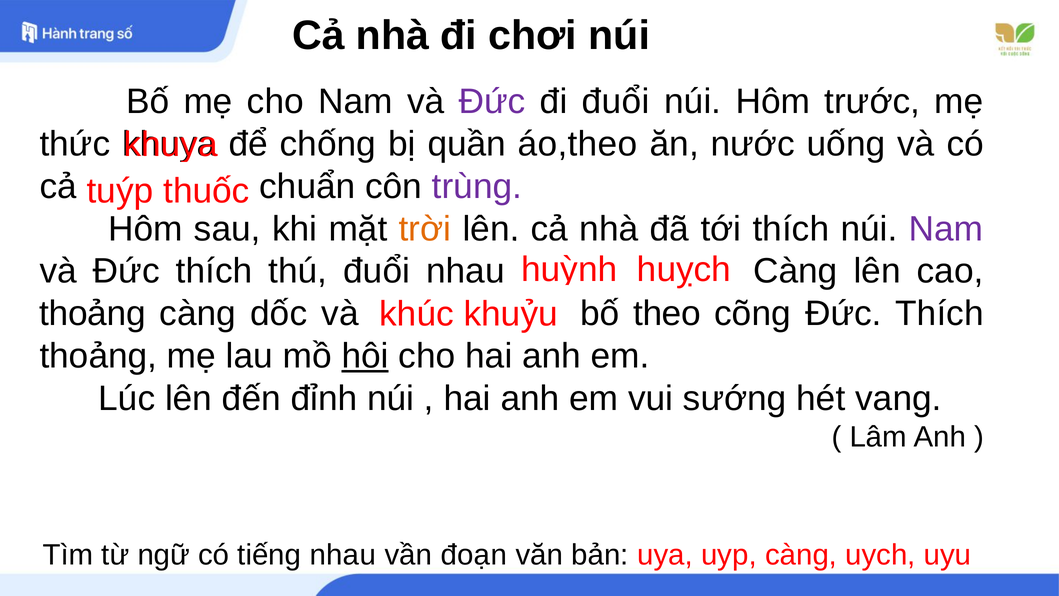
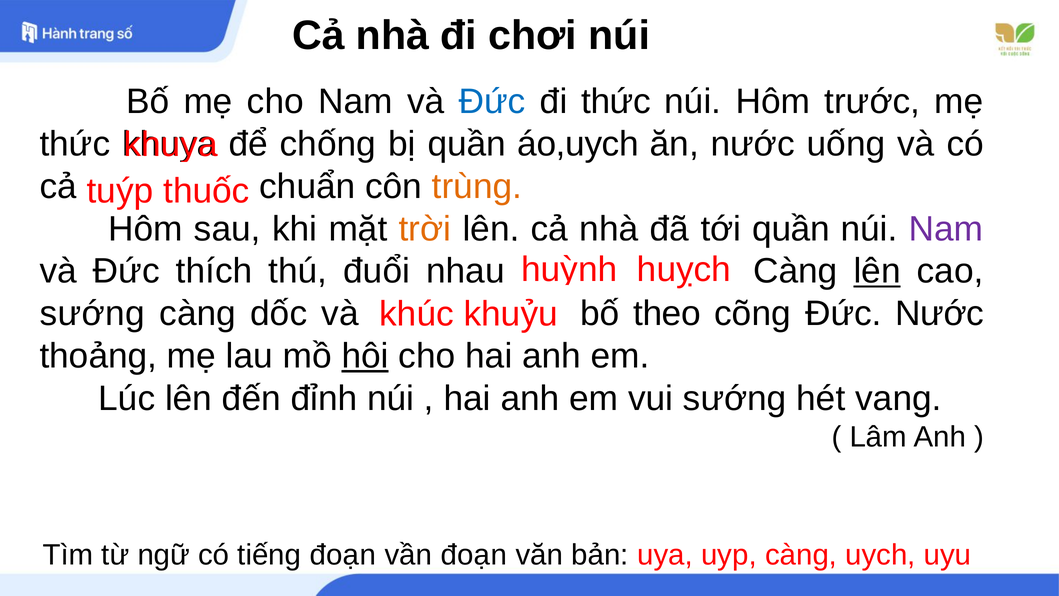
Đức colour: purple -> blue (492, 102)
đi đuổi: đuổi -> thức (616, 102)
áo,theo: áo,theo -> áo,uych (578, 144)
trùng colour: purple -> orange (477, 186)
thích: thích -> quần (791, 229)
lên underline: none -> present (877, 271)
thoảng: thoảng -> sướng (92, 314)
cõng Đức Thích: Thích -> Nước (940, 314)
tiếng nhau: nhau -> đoạn (343, 555)
